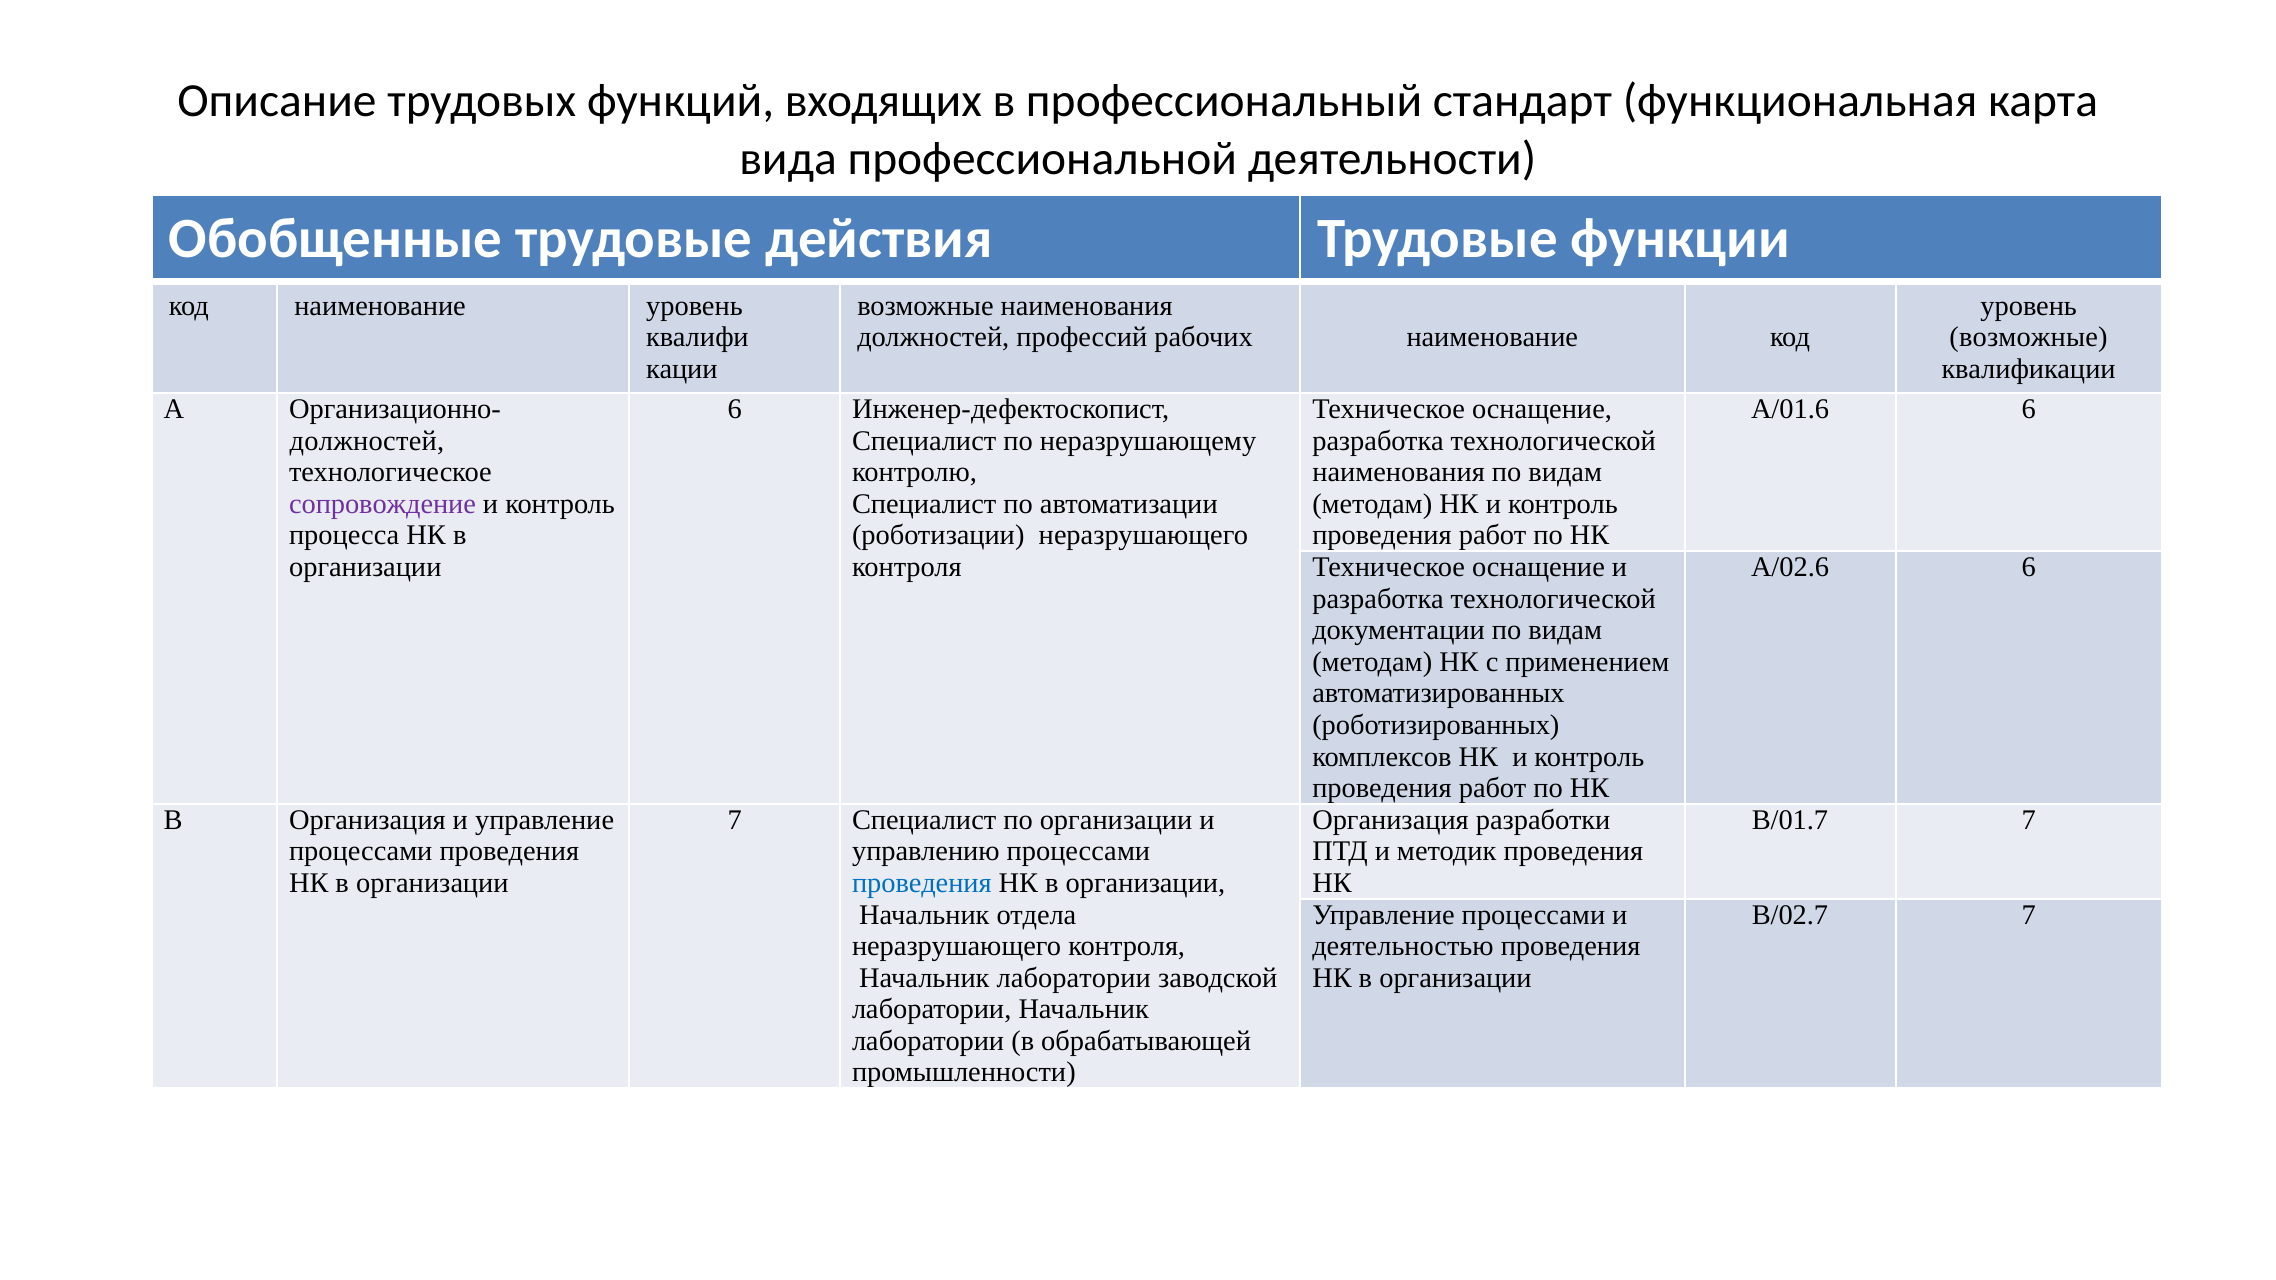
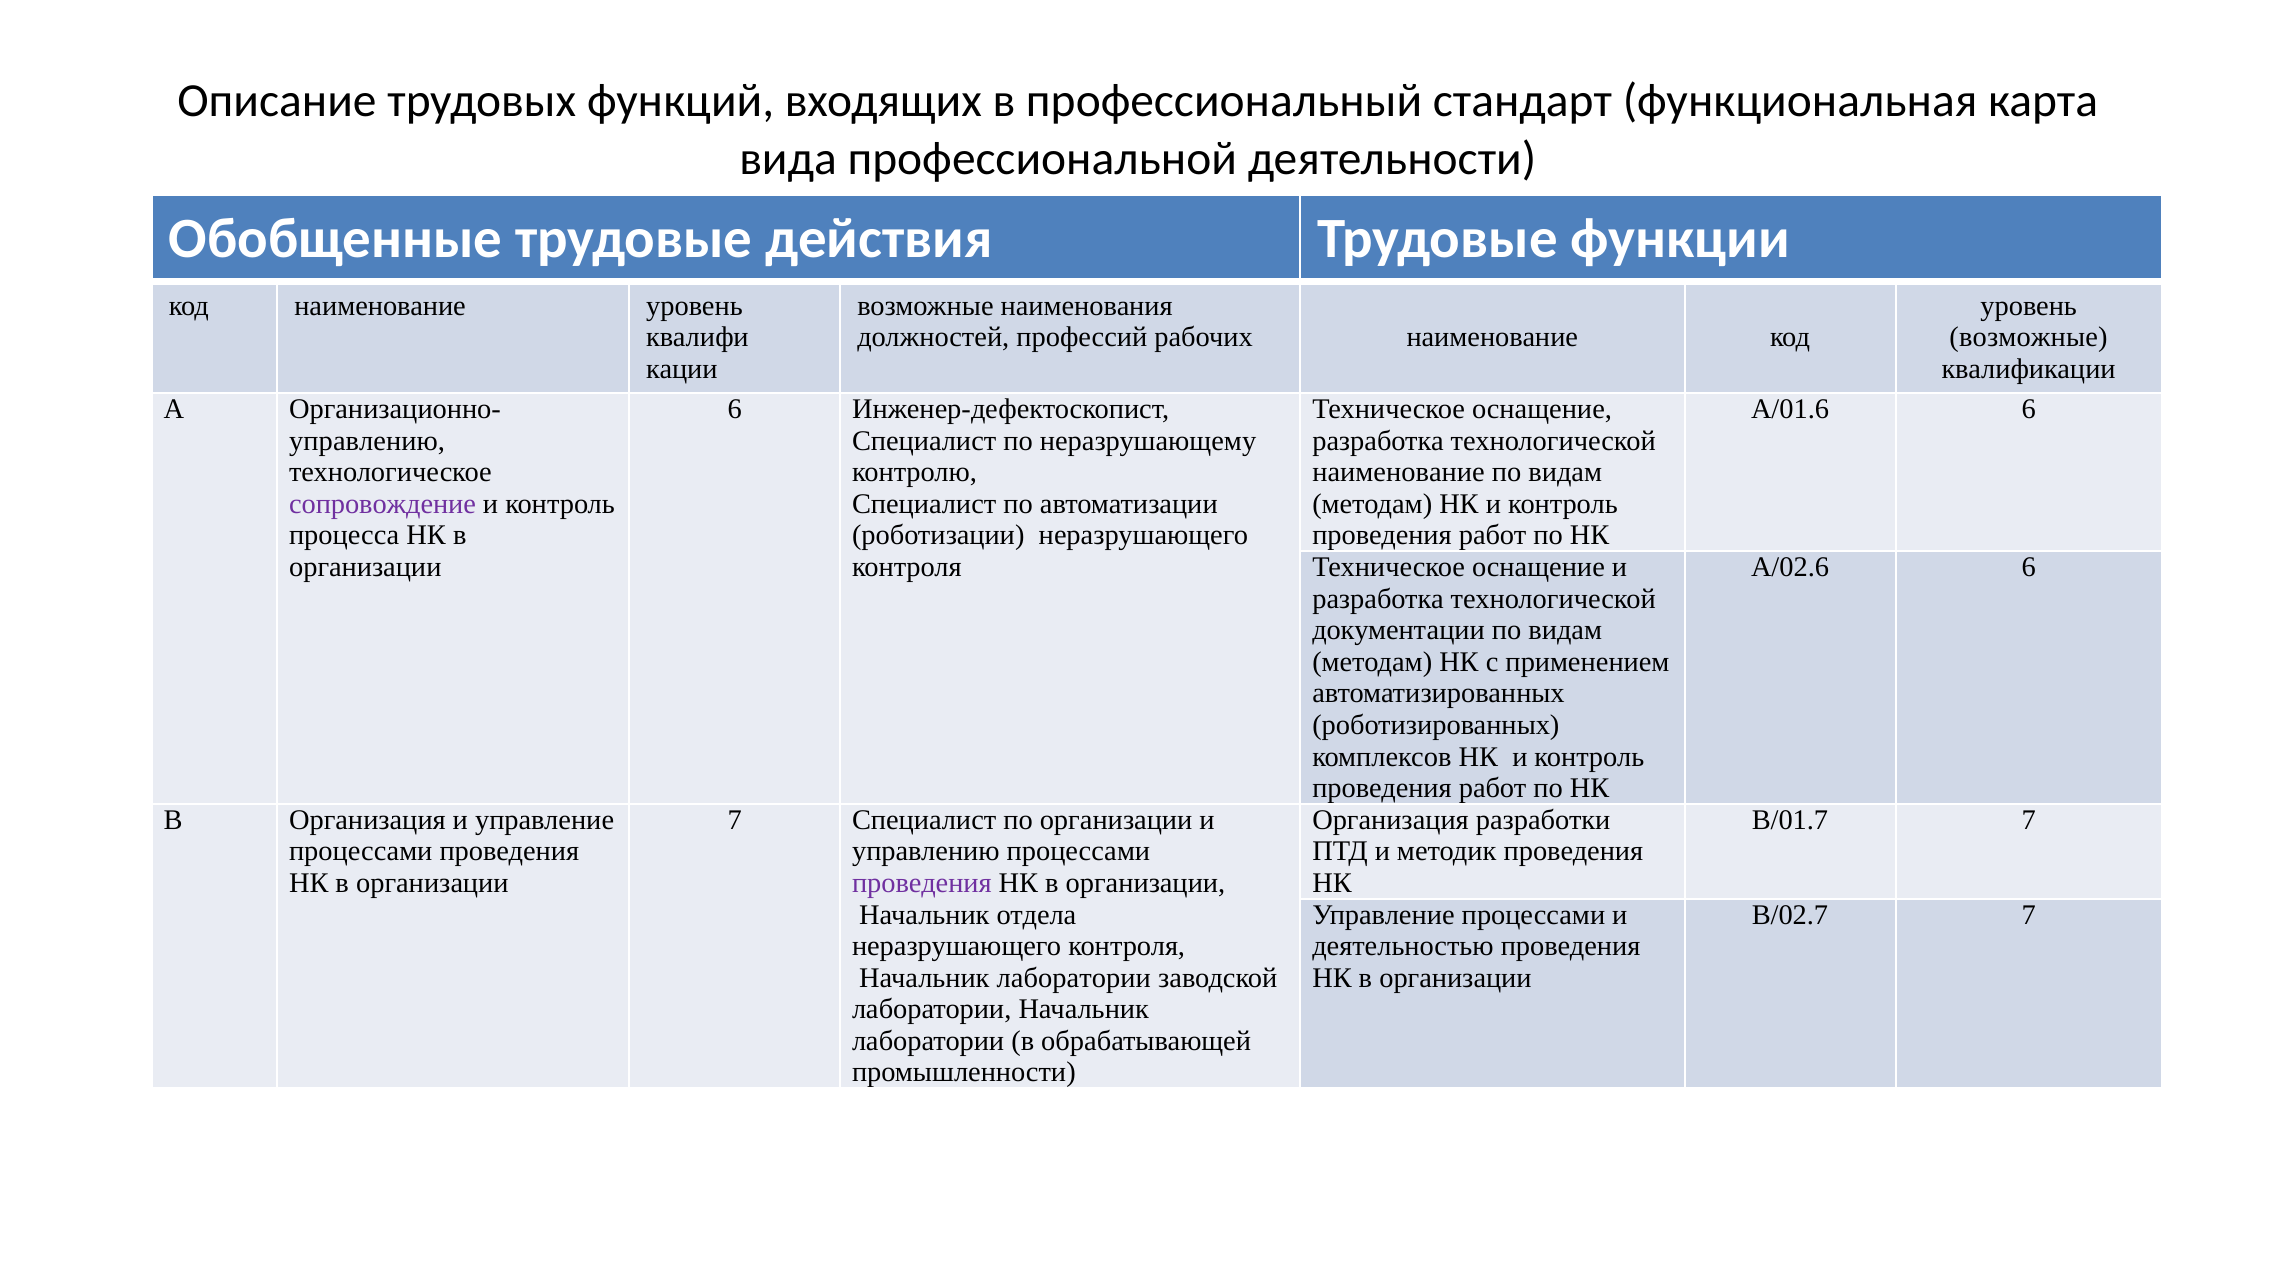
должностей: должностей -> управлению (367, 441)
наименования: наименования -> наименование (1399, 473)
проведения colour: blue -> purple (922, 883)
